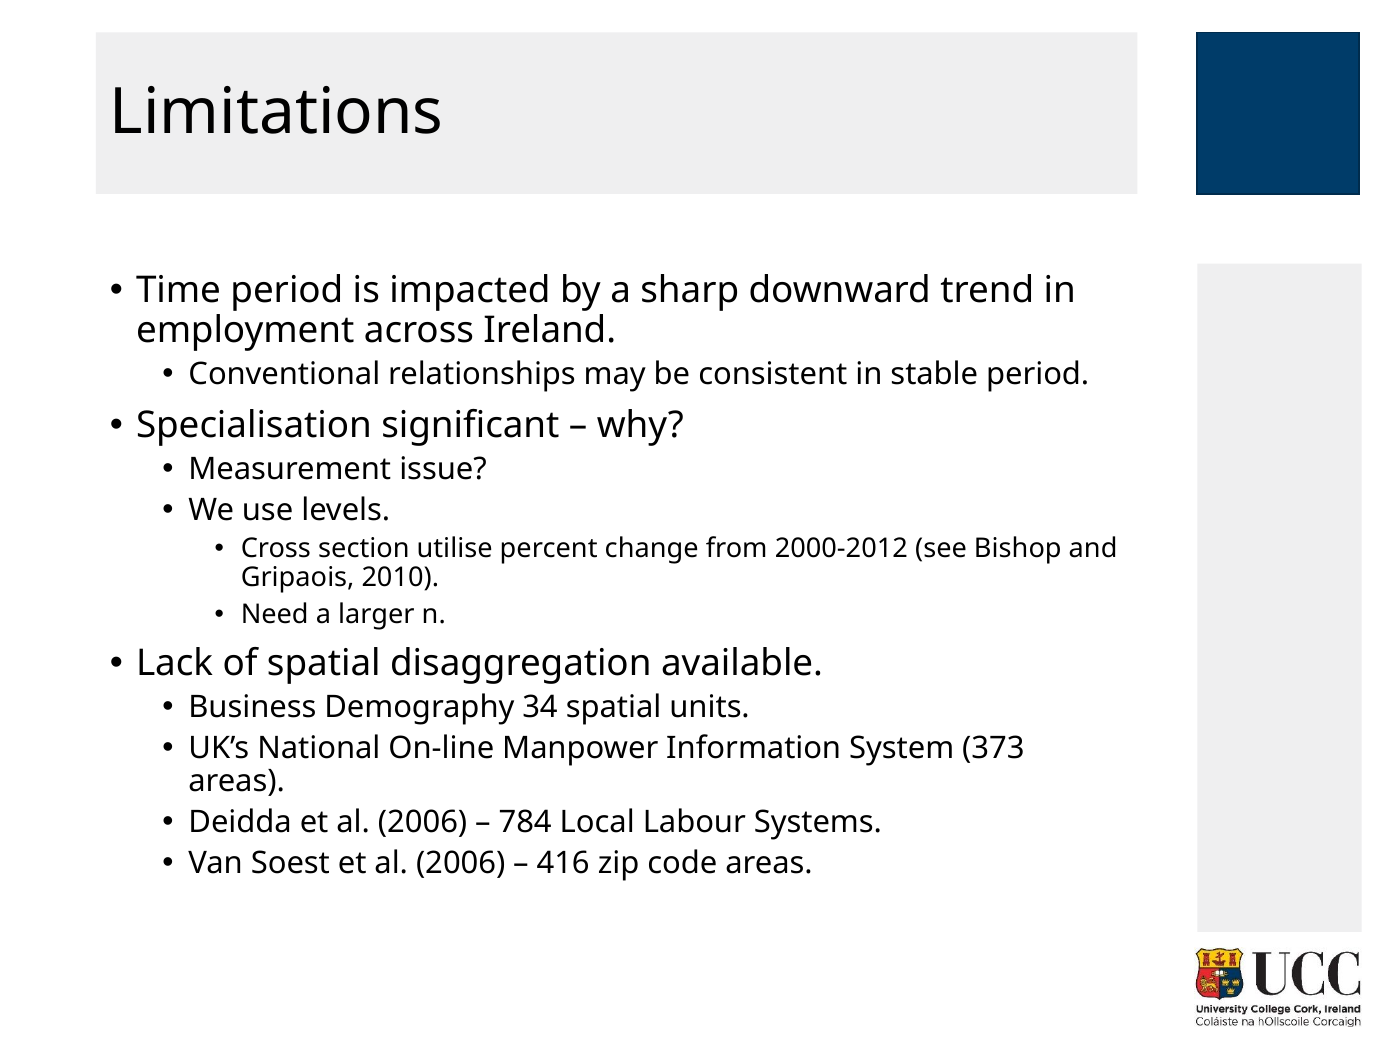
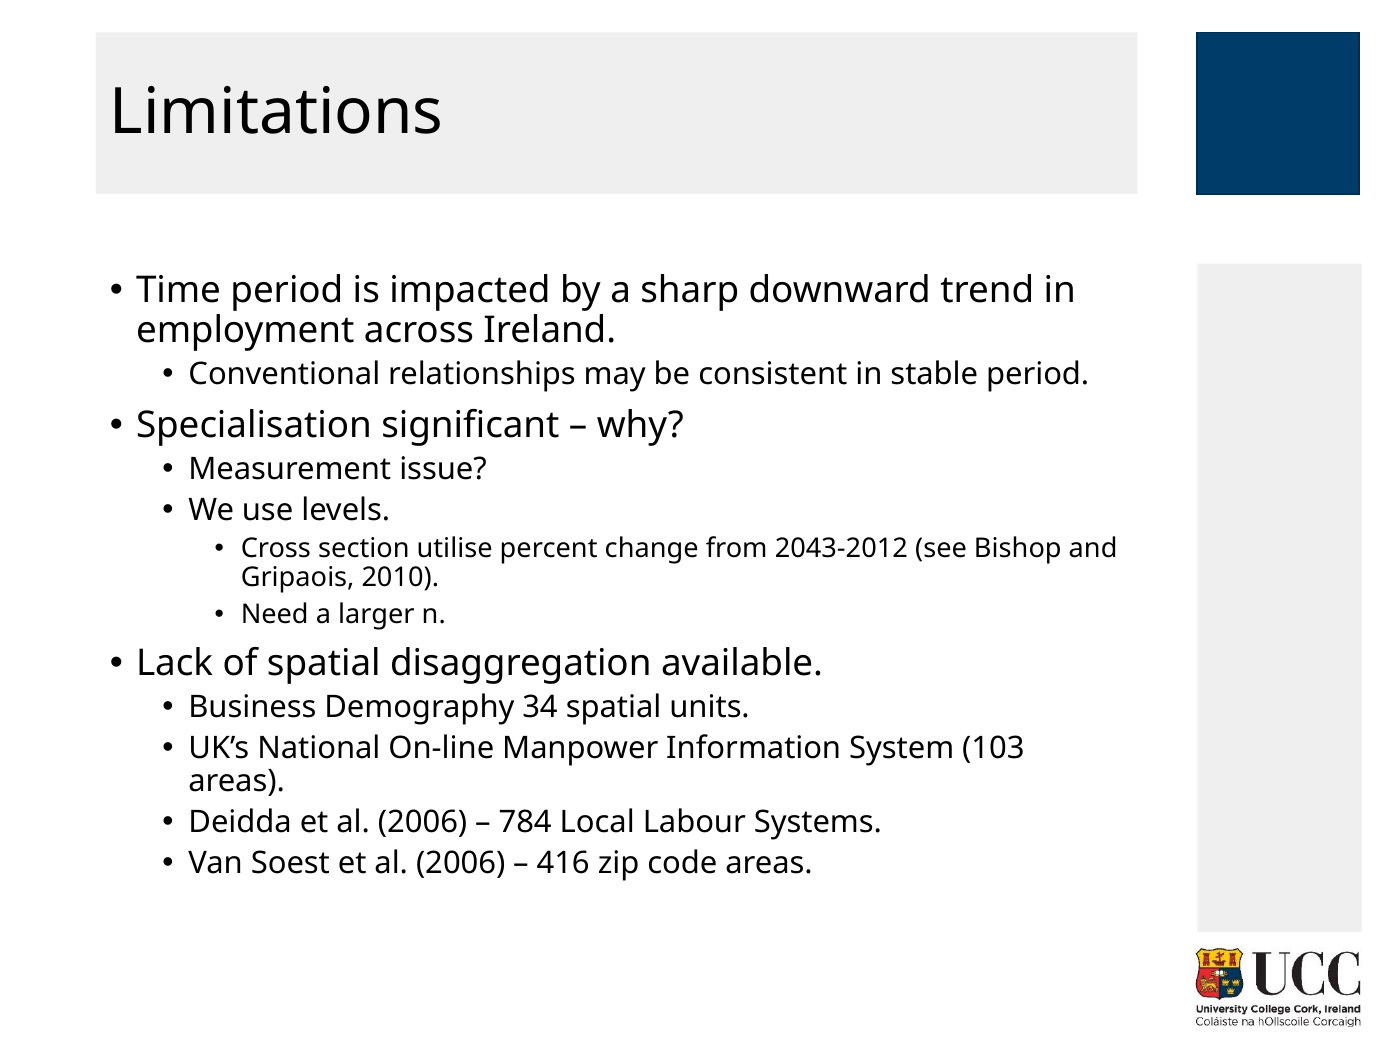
2000-2012: 2000-2012 -> 2043-2012 (841, 549)
373: 373 -> 103 (993, 748)
